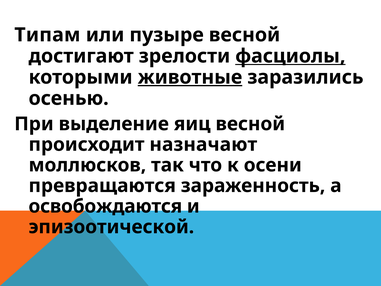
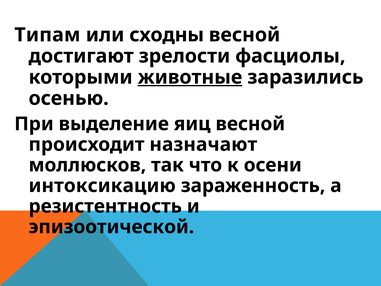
пузыре: пузыре -> сходны (167, 35)
фасциолы underline: present -> none (290, 56)
превращаются: превращаются -> интоксикацию (102, 186)
освобождаются: освобождаются -> резистентность (105, 206)
